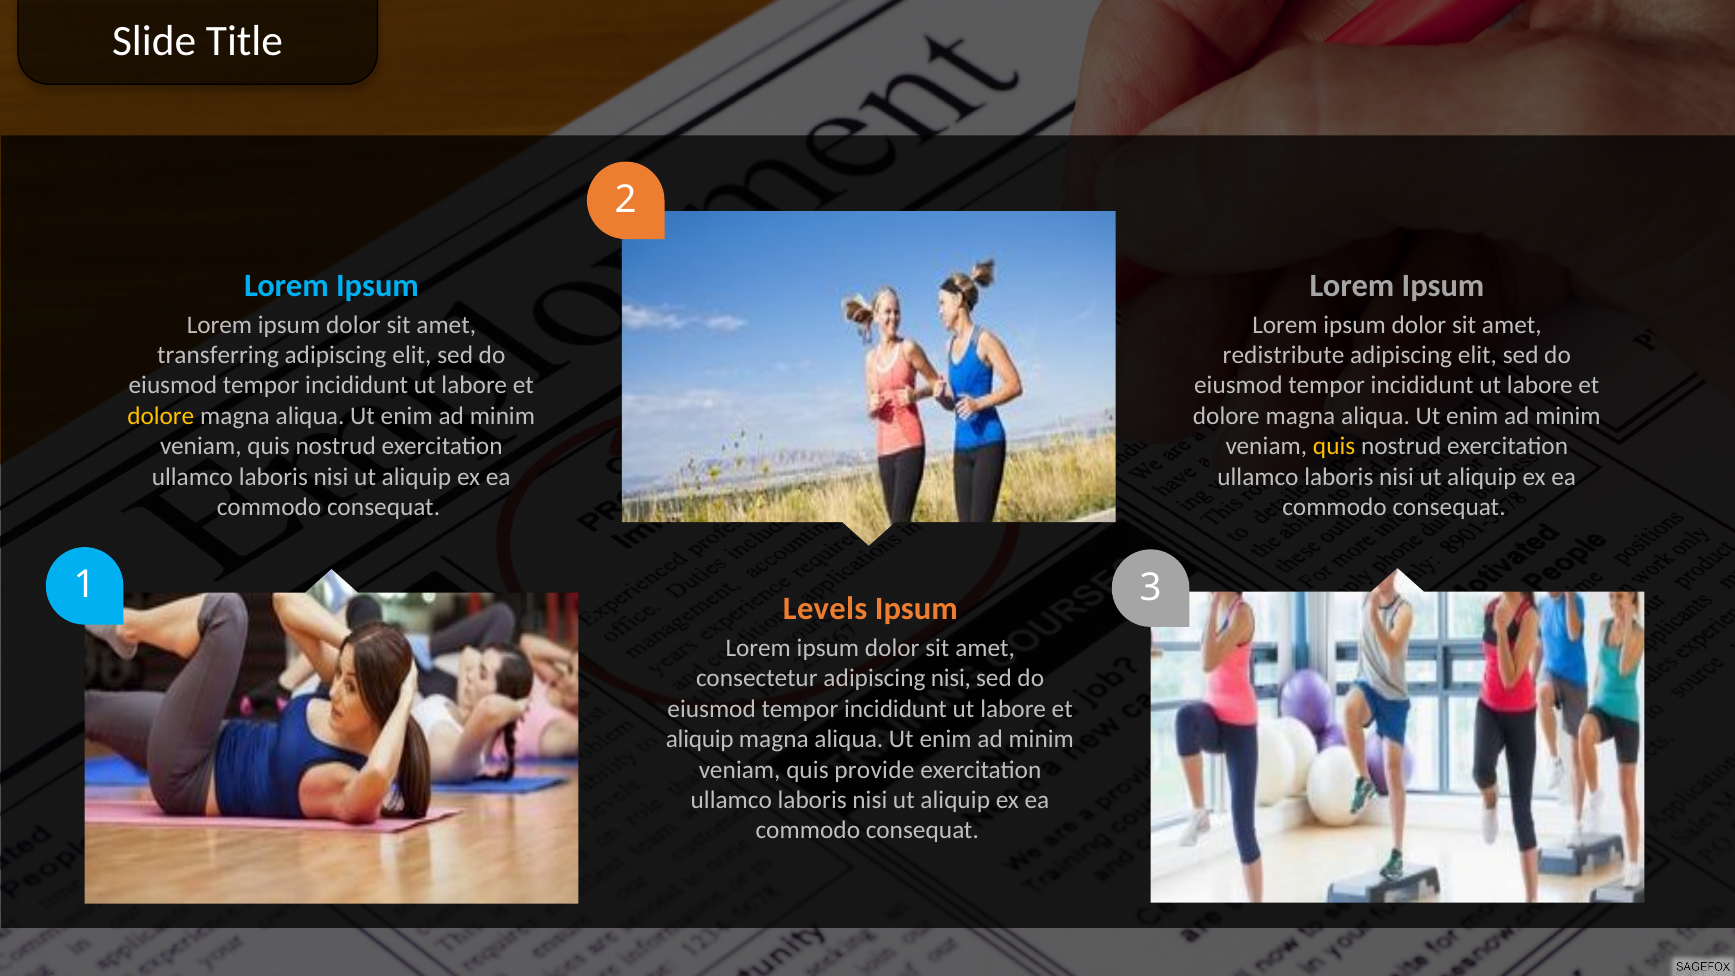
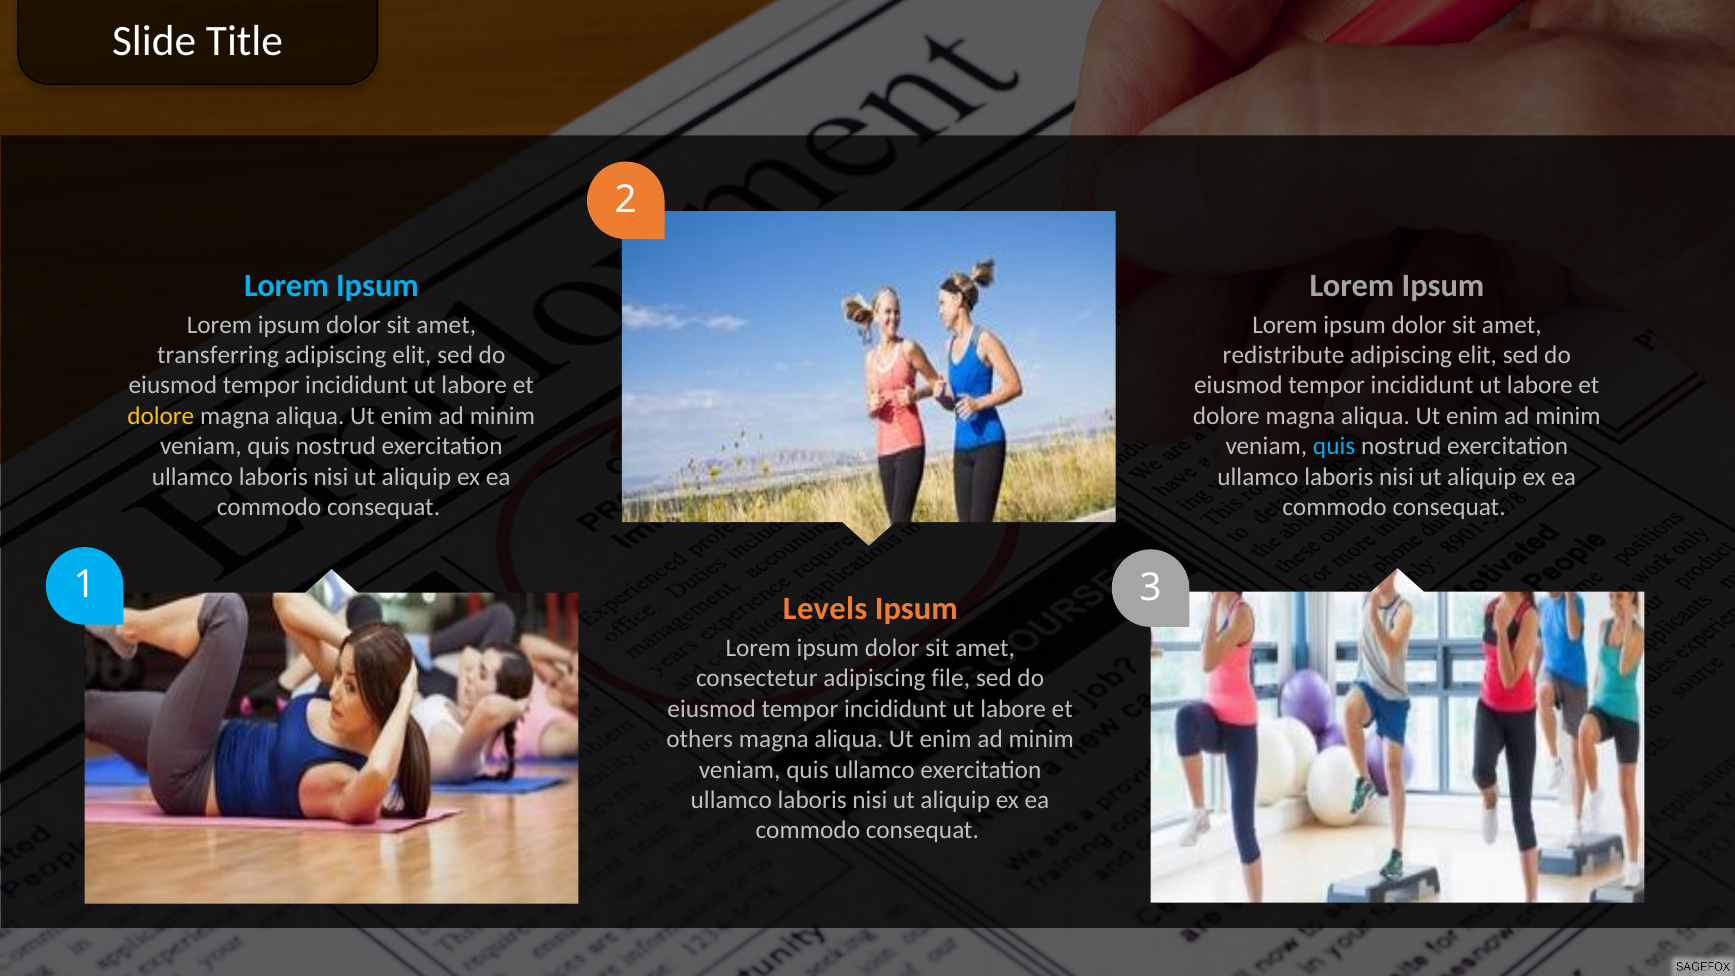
quis colour: yellow -> light blue (1334, 446)
adipiscing nisi: nisi -> file (951, 679)
aliquip: aliquip -> others (700, 739)
quis provide: provide -> ullamco (875, 770)
